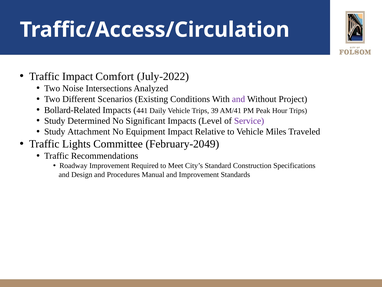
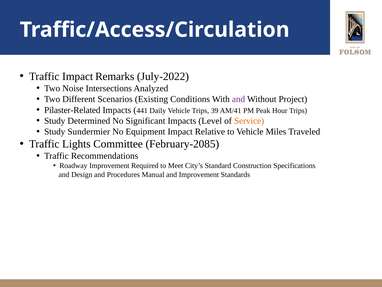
Comfort: Comfort -> Remarks (115, 76)
Bollard-Related: Bollard-Related -> Pilaster-Related (72, 110)
Service colour: purple -> orange (249, 121)
Attachment: Attachment -> Sundermier (89, 131)
February-2049: February-2049 -> February-2085 (182, 144)
